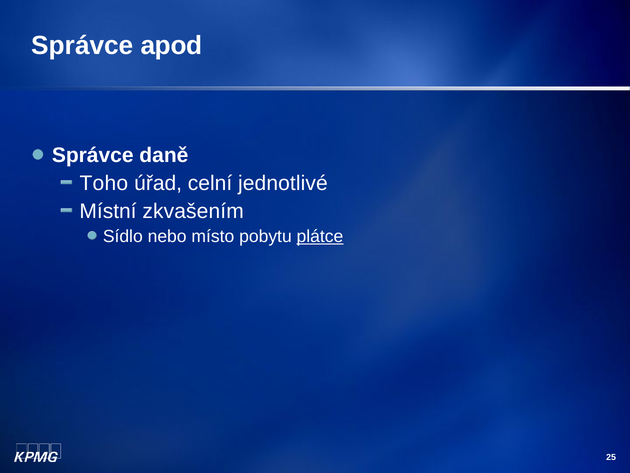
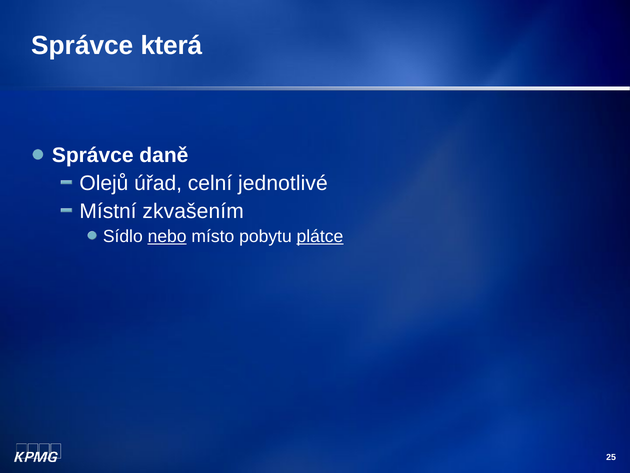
apod: apod -> která (171, 45)
Toho: Toho -> Olejů (104, 183)
nebo underline: none -> present (167, 236)
